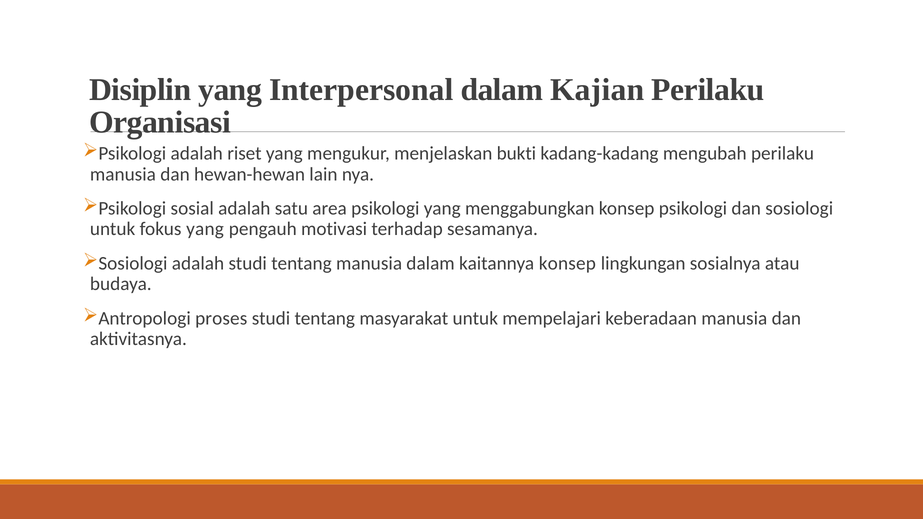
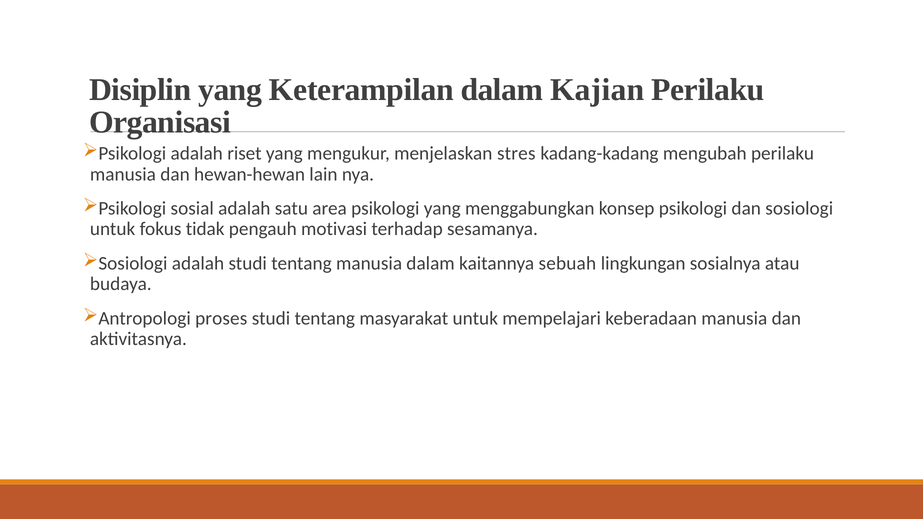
Interpersonal: Interpersonal -> Keterampilan (361, 90)
bukti: bukti -> stres (516, 153)
fokus yang: yang -> tidak (205, 229)
kaitannya konsep: konsep -> sebuah (567, 263)
